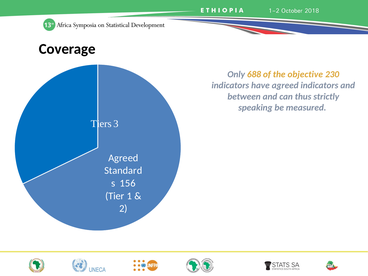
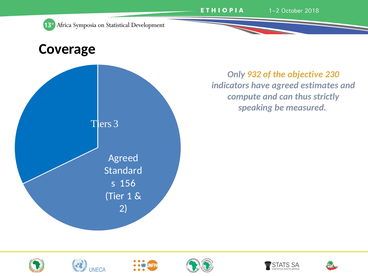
688: 688 -> 932 (254, 74)
agreed indicators: indicators -> estimates (319, 85)
between: between -> compute (244, 96)
